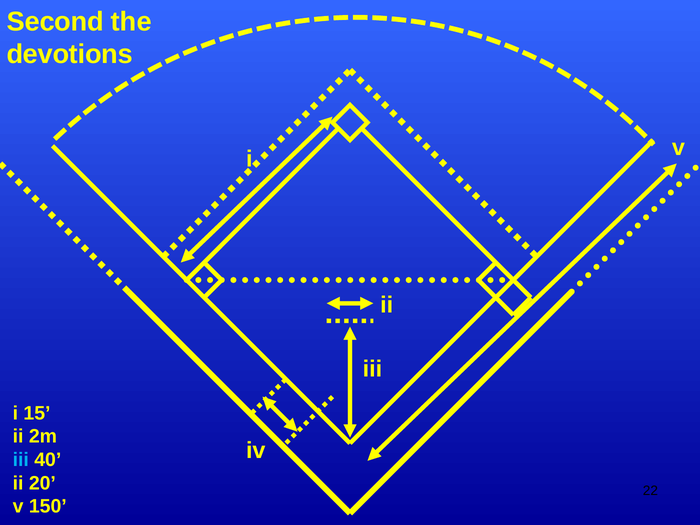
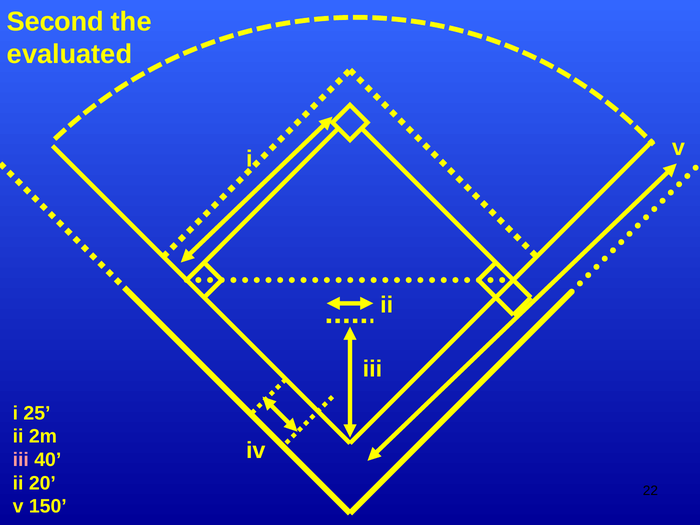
devotions: devotions -> evaluated (70, 54)
15: 15 -> 25 (37, 413)
iii colour: light blue -> pink (21, 460)
